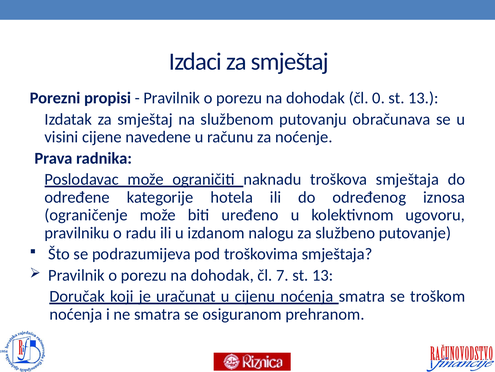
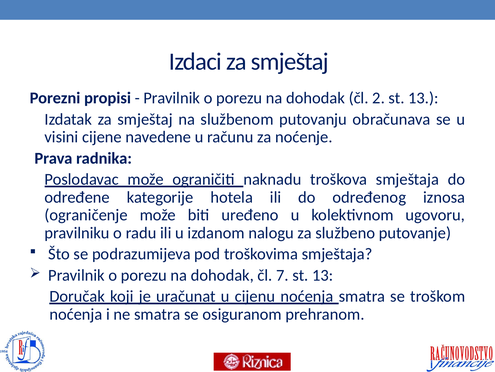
0: 0 -> 2 (379, 98)
